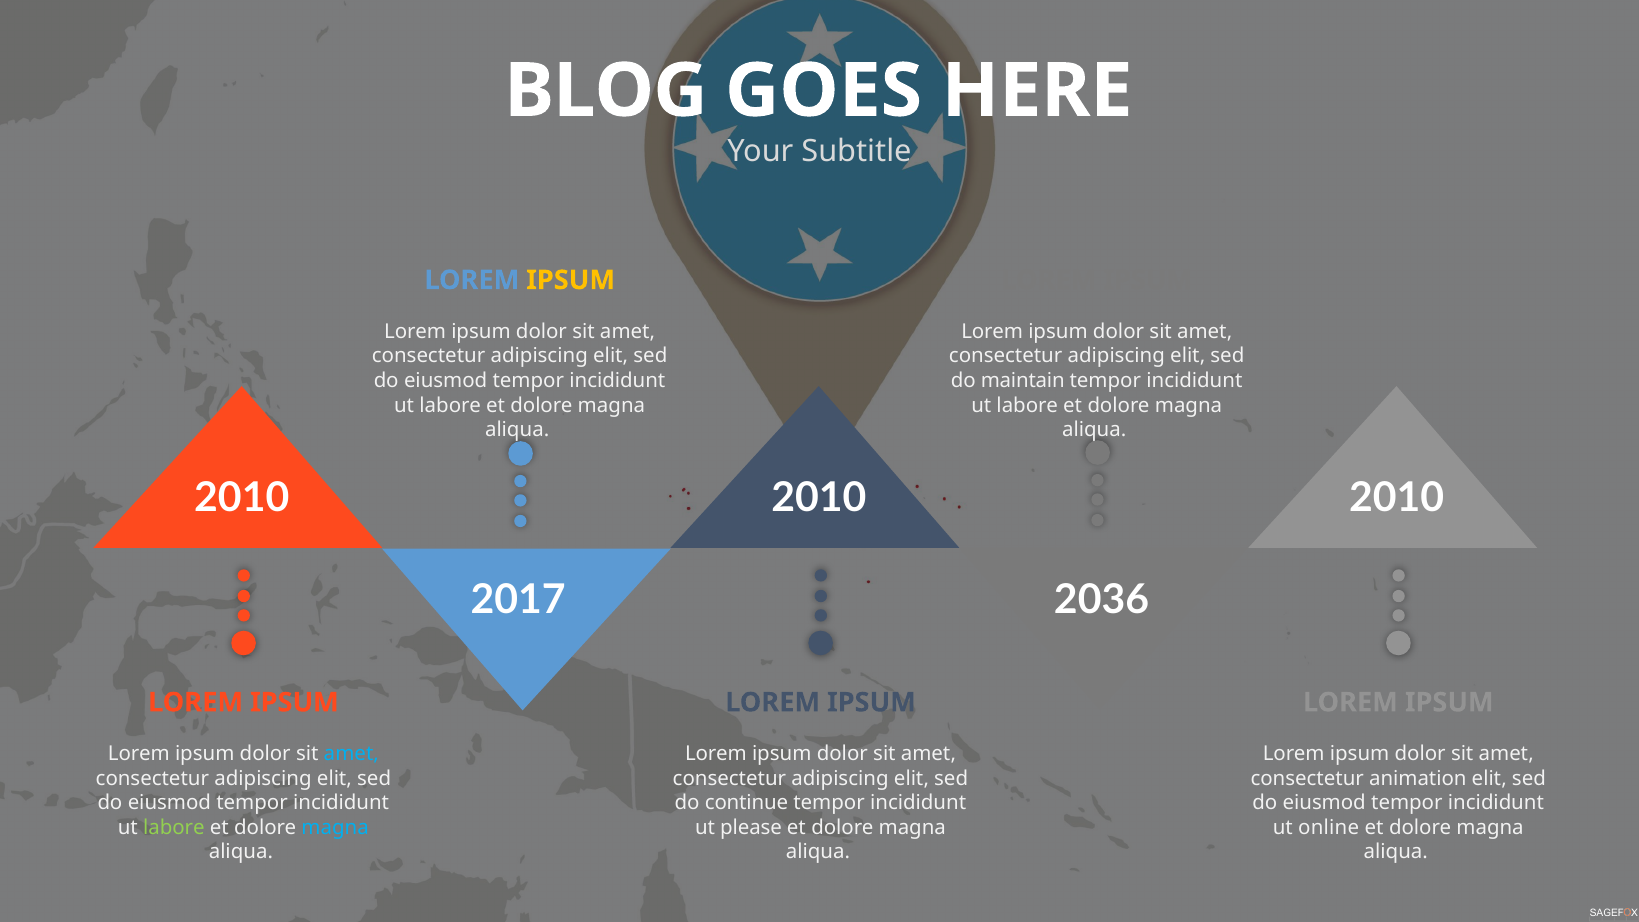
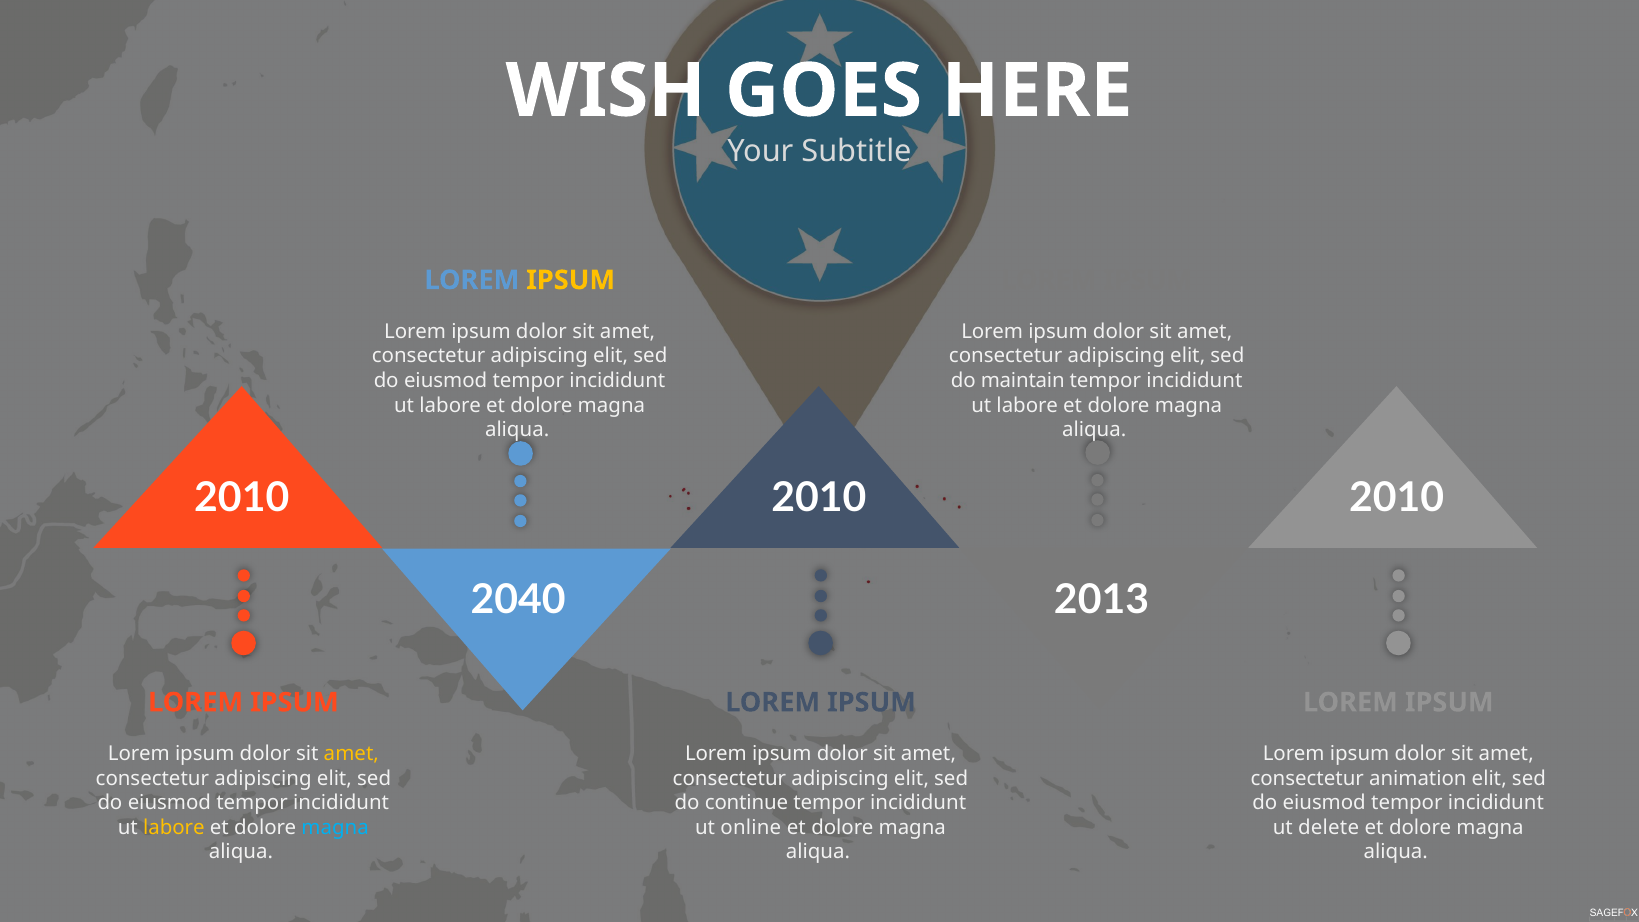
BLOG: BLOG -> WISH (606, 91)
2017: 2017 -> 2040 (518, 600)
2036: 2036 -> 2013 (1102, 600)
amet colour: light blue -> yellow (351, 754)
labore colour: light green -> yellow (174, 828)
please: please -> online (751, 828)
online: online -> delete (1329, 828)
